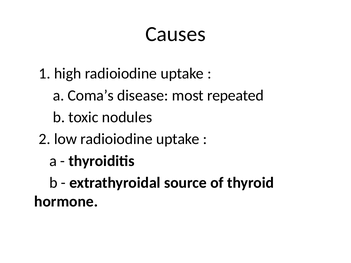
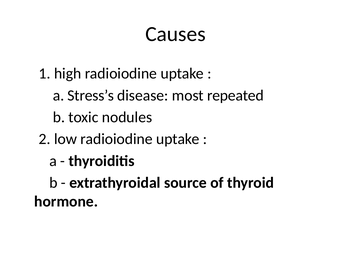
Coma’s: Coma’s -> Stress’s (91, 96)
